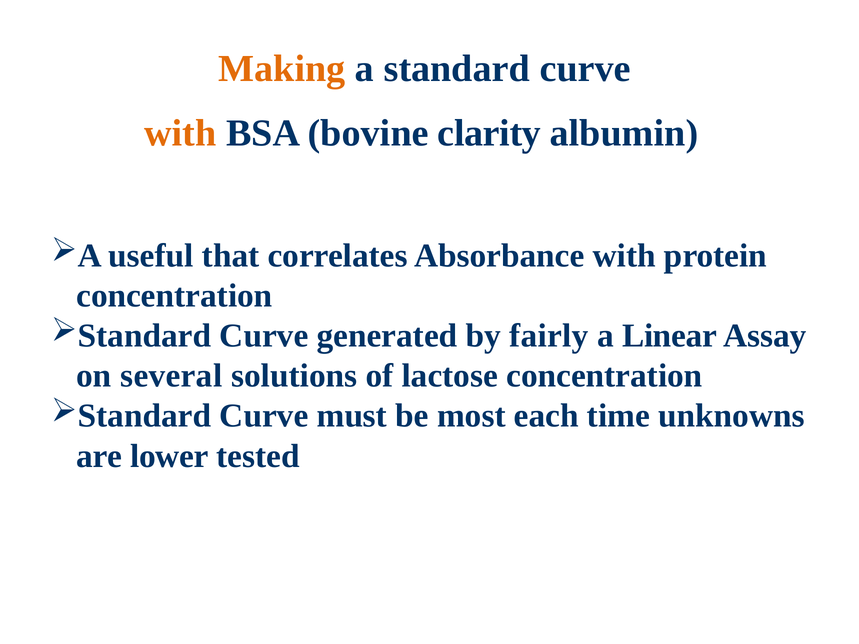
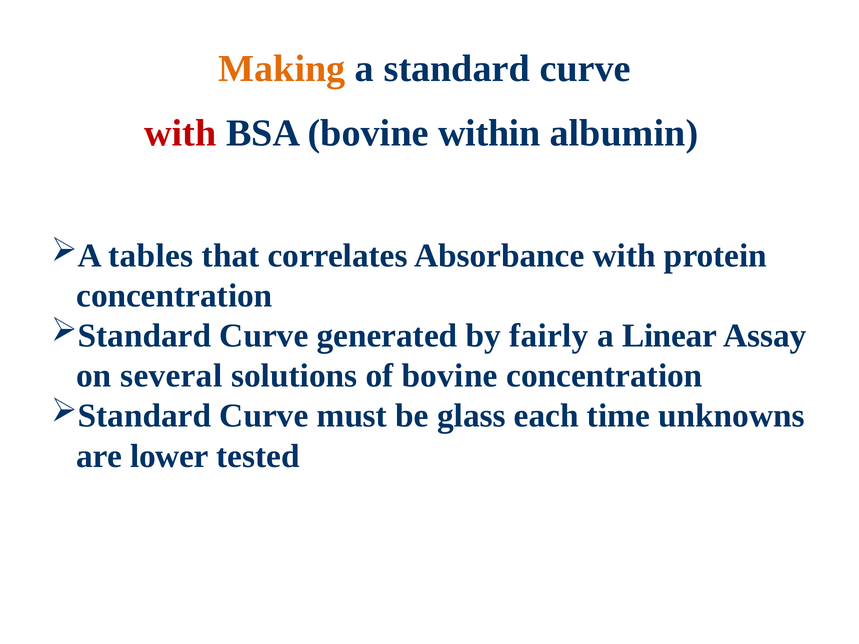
with colour: orange -> red (180, 133)
clarity: clarity -> within (489, 133)
useful: useful -> tables (151, 256)
of lactose: lactose -> bovine (450, 376)
most: most -> glass (471, 416)
